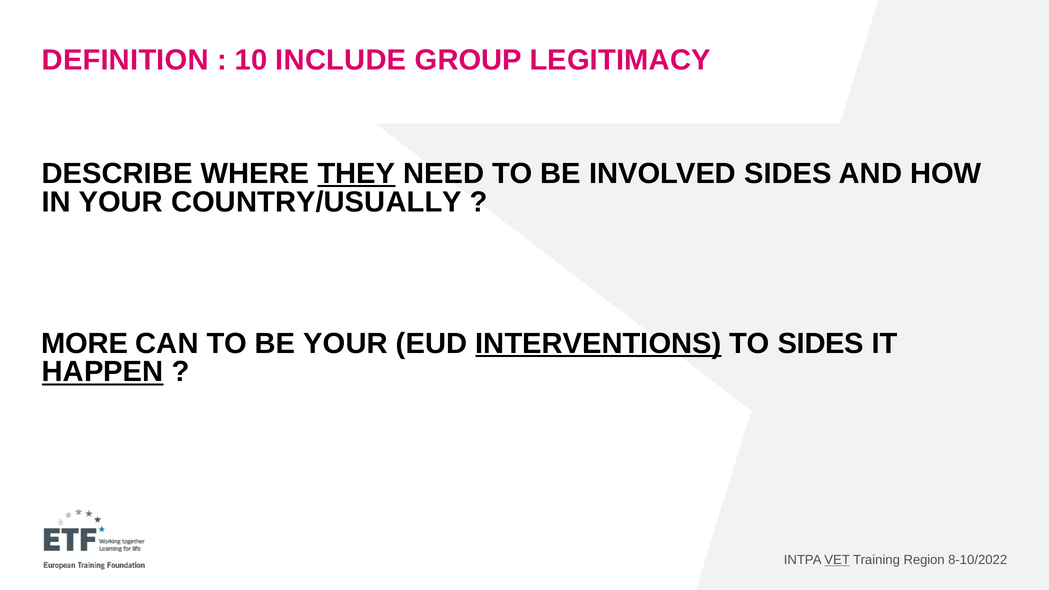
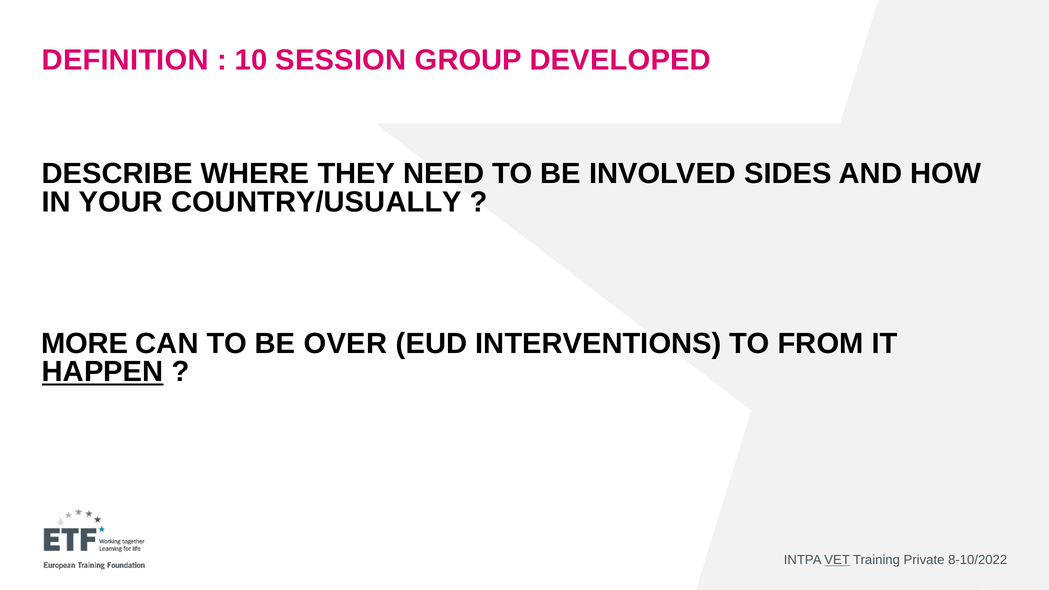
INCLUDE: INCLUDE -> SESSION (341, 60)
LEGITIMACY: LEGITIMACY -> DEVELOPED (620, 60)
THEY underline: present -> none (356, 174)
BE YOUR: YOUR -> OVER (345, 344)
INTERVENTIONS underline: present -> none (598, 344)
TO SIDES: SIDES -> FROM (821, 344)
Region: Region -> Private (924, 560)
